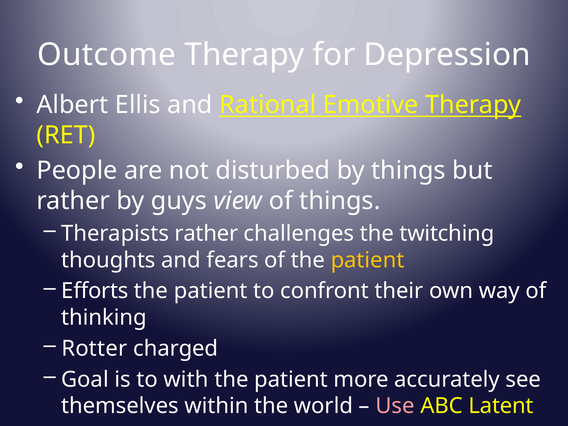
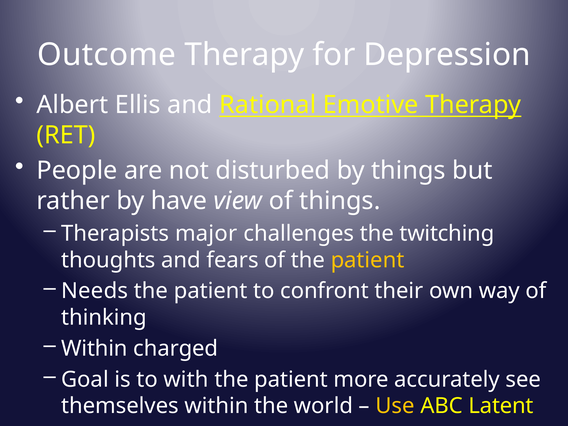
guys: guys -> have (179, 201)
Therapists rather: rather -> major (206, 234)
Efforts: Efforts -> Needs (95, 291)
Rotter: Rotter -> Within (94, 348)
Use colour: pink -> yellow (395, 406)
